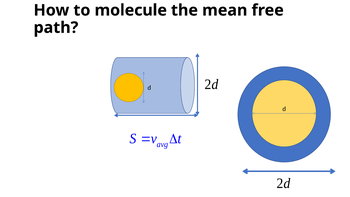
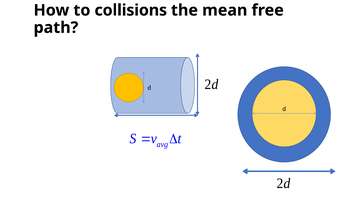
molecule: molecule -> collisions (131, 10)
